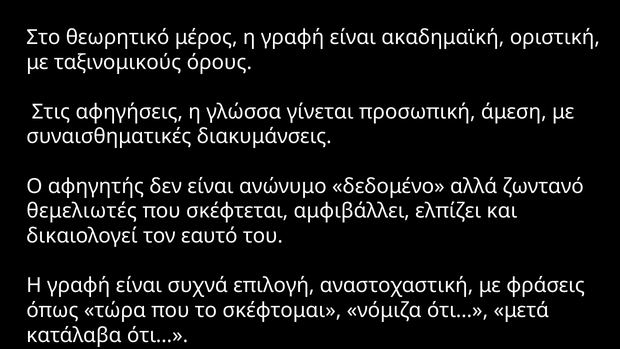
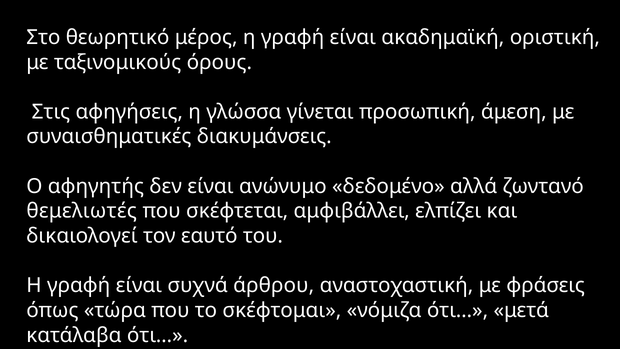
επιλογή: επιλογή -> άρθρου (274, 285)
